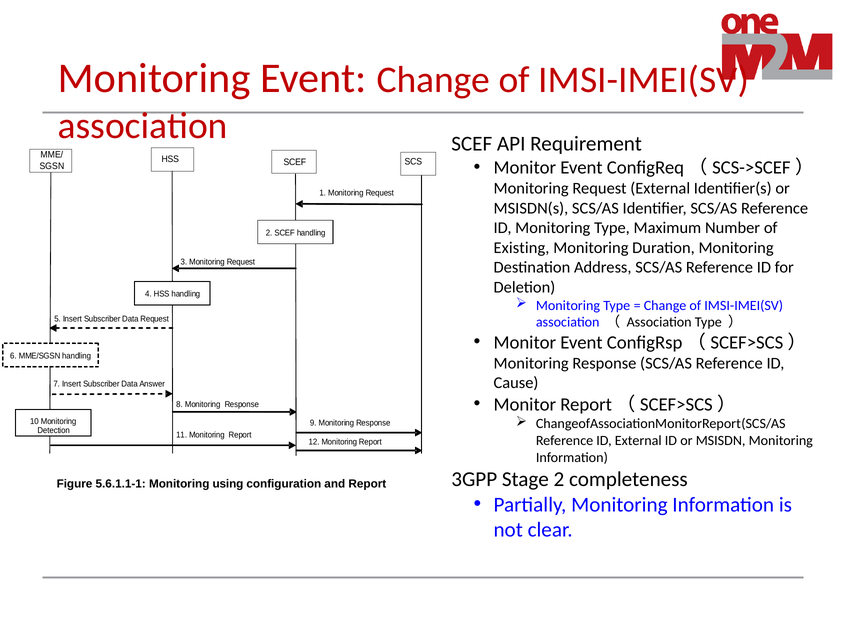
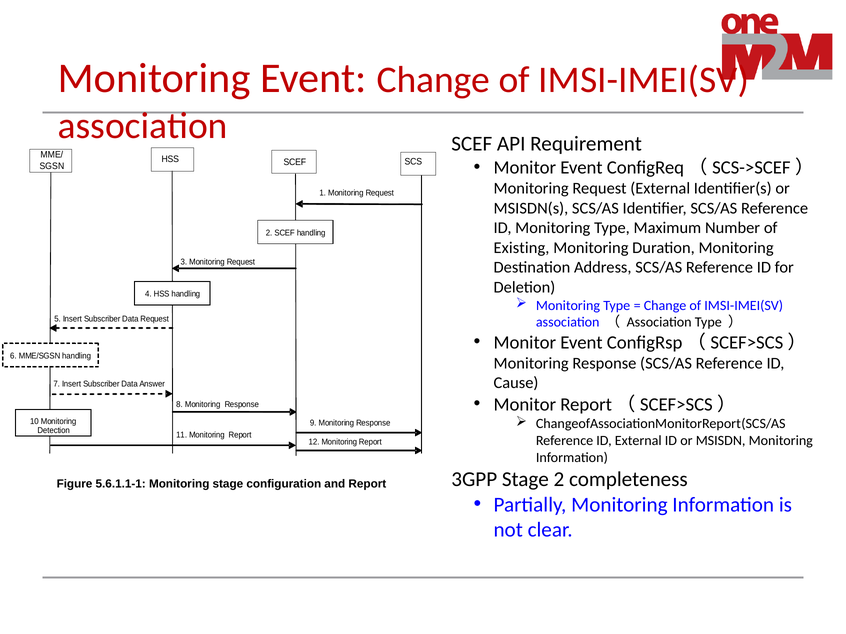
Monitoring using: using -> stage (228, 484)
